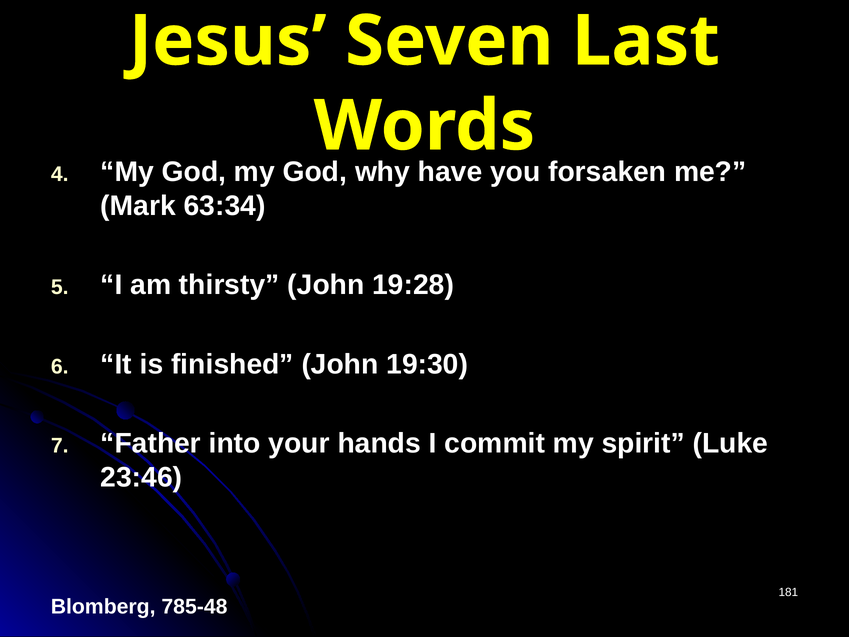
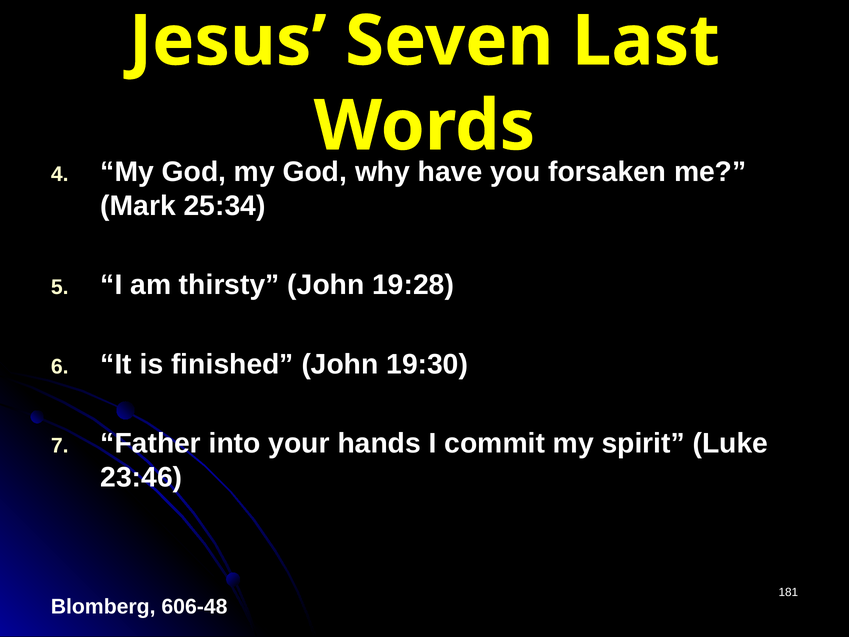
63:34: 63:34 -> 25:34 (225, 206)
785-48: 785-48 -> 606-48 (194, 606)
